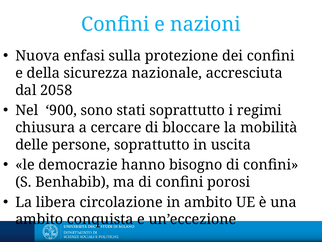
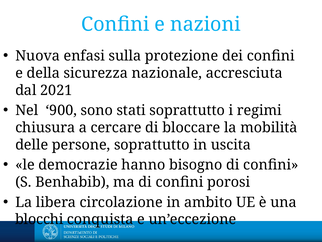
2058: 2058 -> 2021 (56, 90)
ambito: ambito -> blocchi (39, 219)
